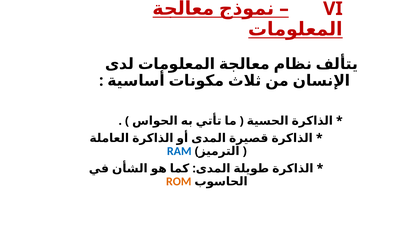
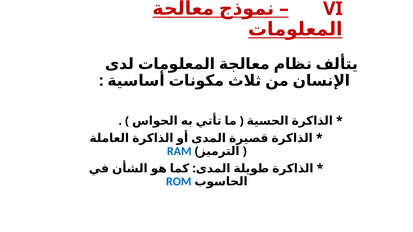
ROM colour: orange -> blue (179, 182)
